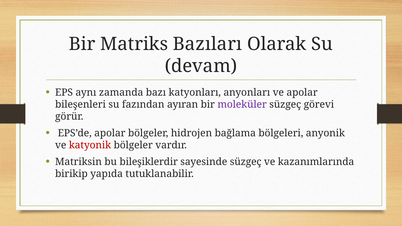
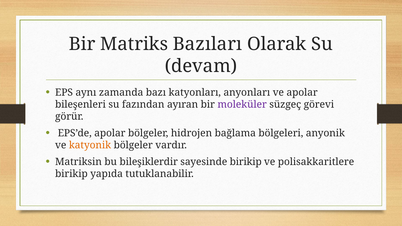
katyonik colour: red -> orange (90, 145)
sayesinde süzgeç: süzgeç -> birikip (246, 162)
kazanımlarında: kazanımlarında -> polisakkaritlere (316, 162)
